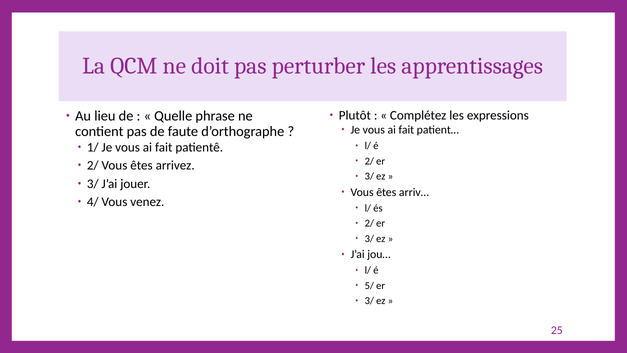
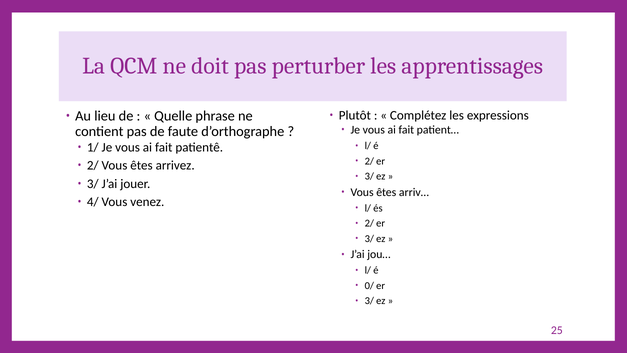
5/: 5/ -> 0/ (369, 285)
